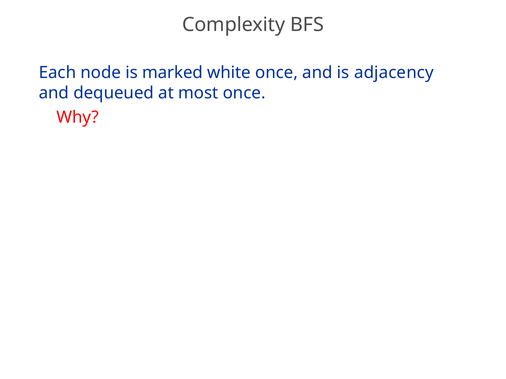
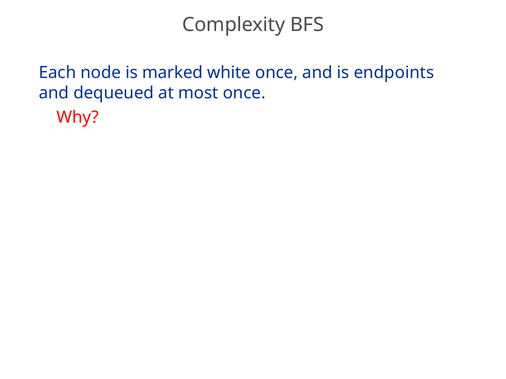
adjacency: adjacency -> endpoints (394, 73)
